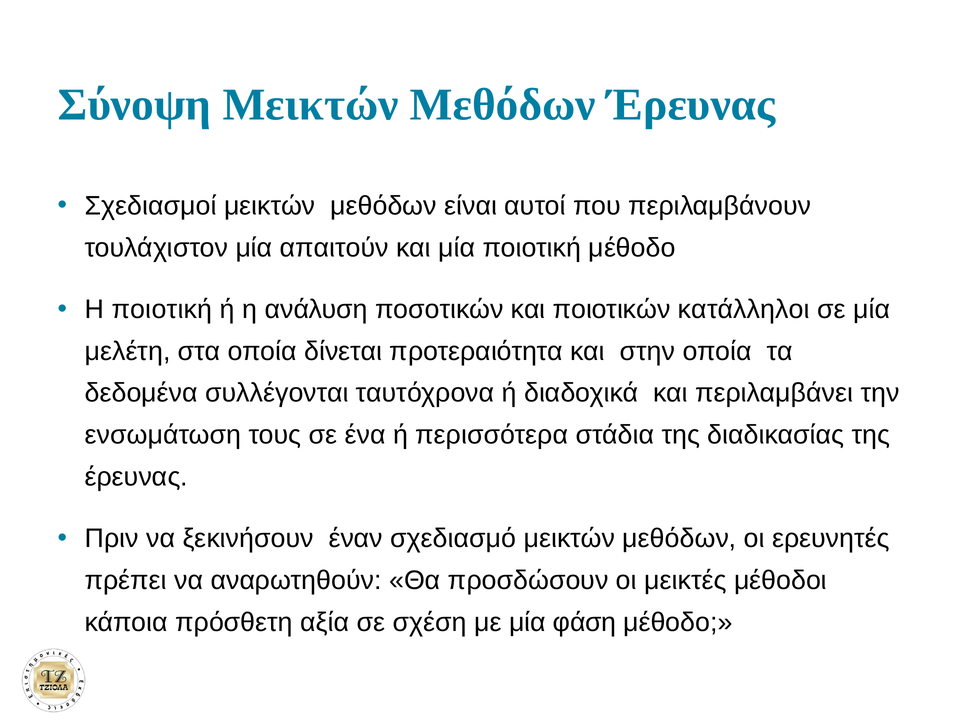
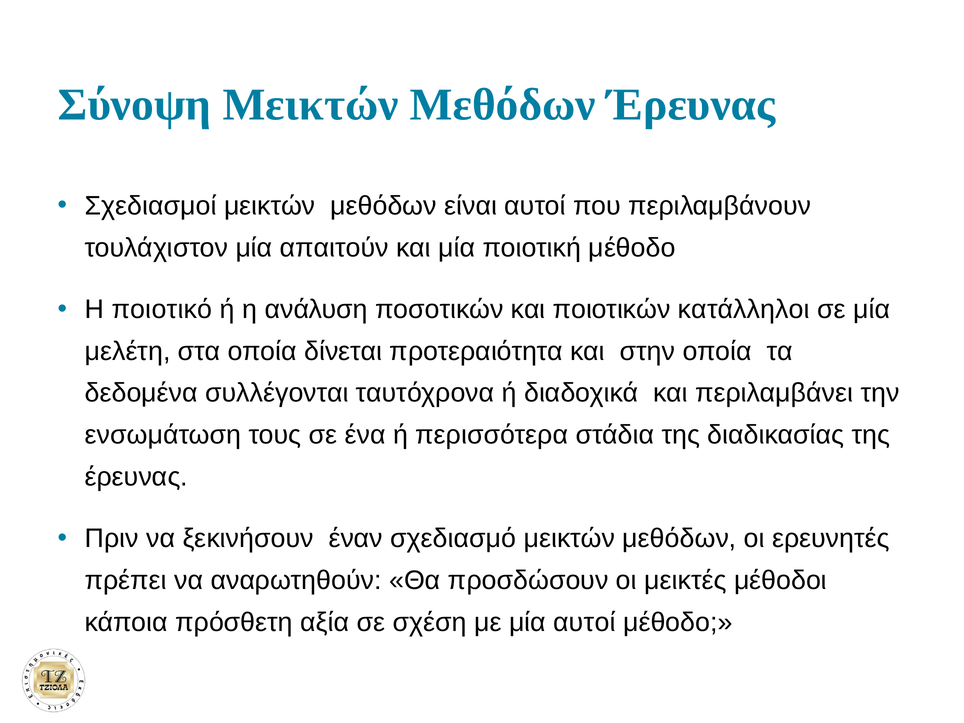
Η ποιοτική: ποιοτική -> ποιοτικό (162, 310)
μία φάση: φάση -> αυτοί (584, 622)
